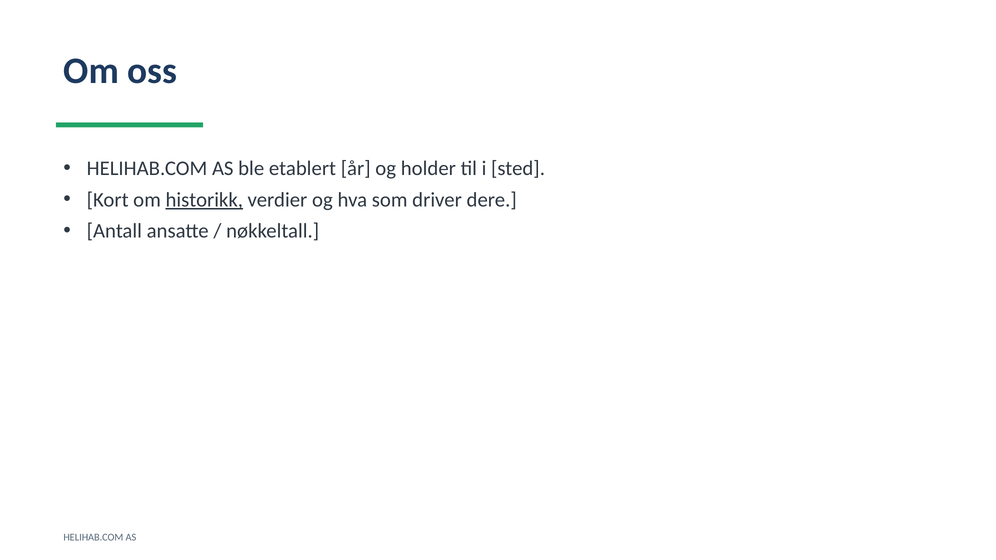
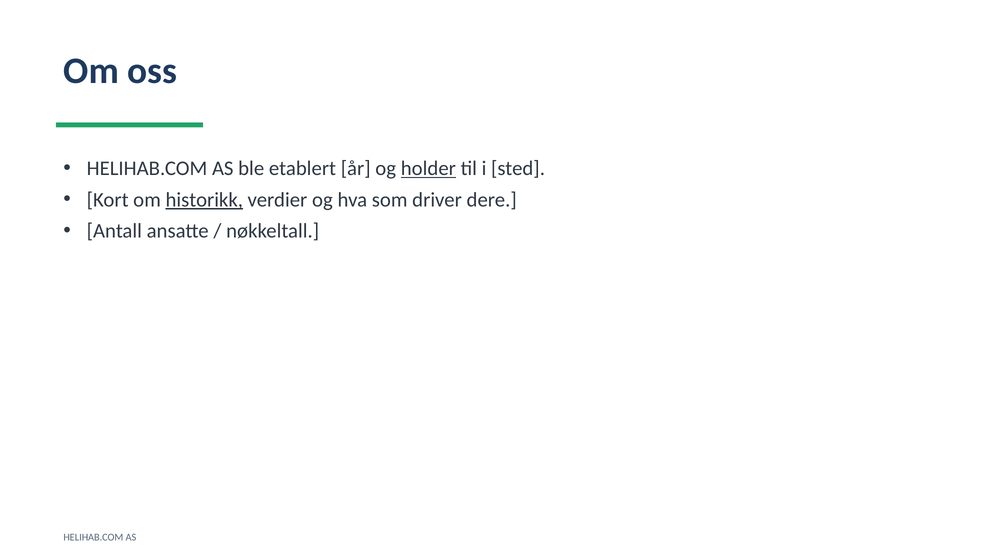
holder underline: none -> present (428, 169)
